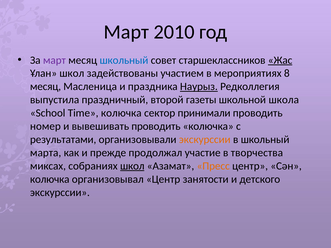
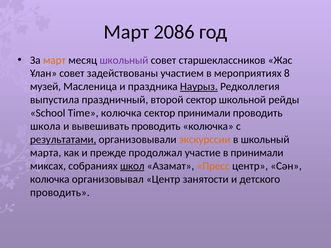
2010: 2010 -> 2086 (174, 32)
март colour: purple -> orange (54, 60)
школьный colour: blue -> purple (124, 60)
Жас underline: present -> none (280, 60)
Ұлан школ: школ -> совет (72, 73)
месяц: месяц -> музей (46, 87)
второй газеты: газеты -> сектор (201, 100)
школа: школа -> рейды (284, 100)
номер: номер -> школа (45, 126)
результатами underline: none -> present (63, 140)
в творчества: творчества -> принимали (257, 153)
экскурссии: экскурссии -> проводить (60, 193)
